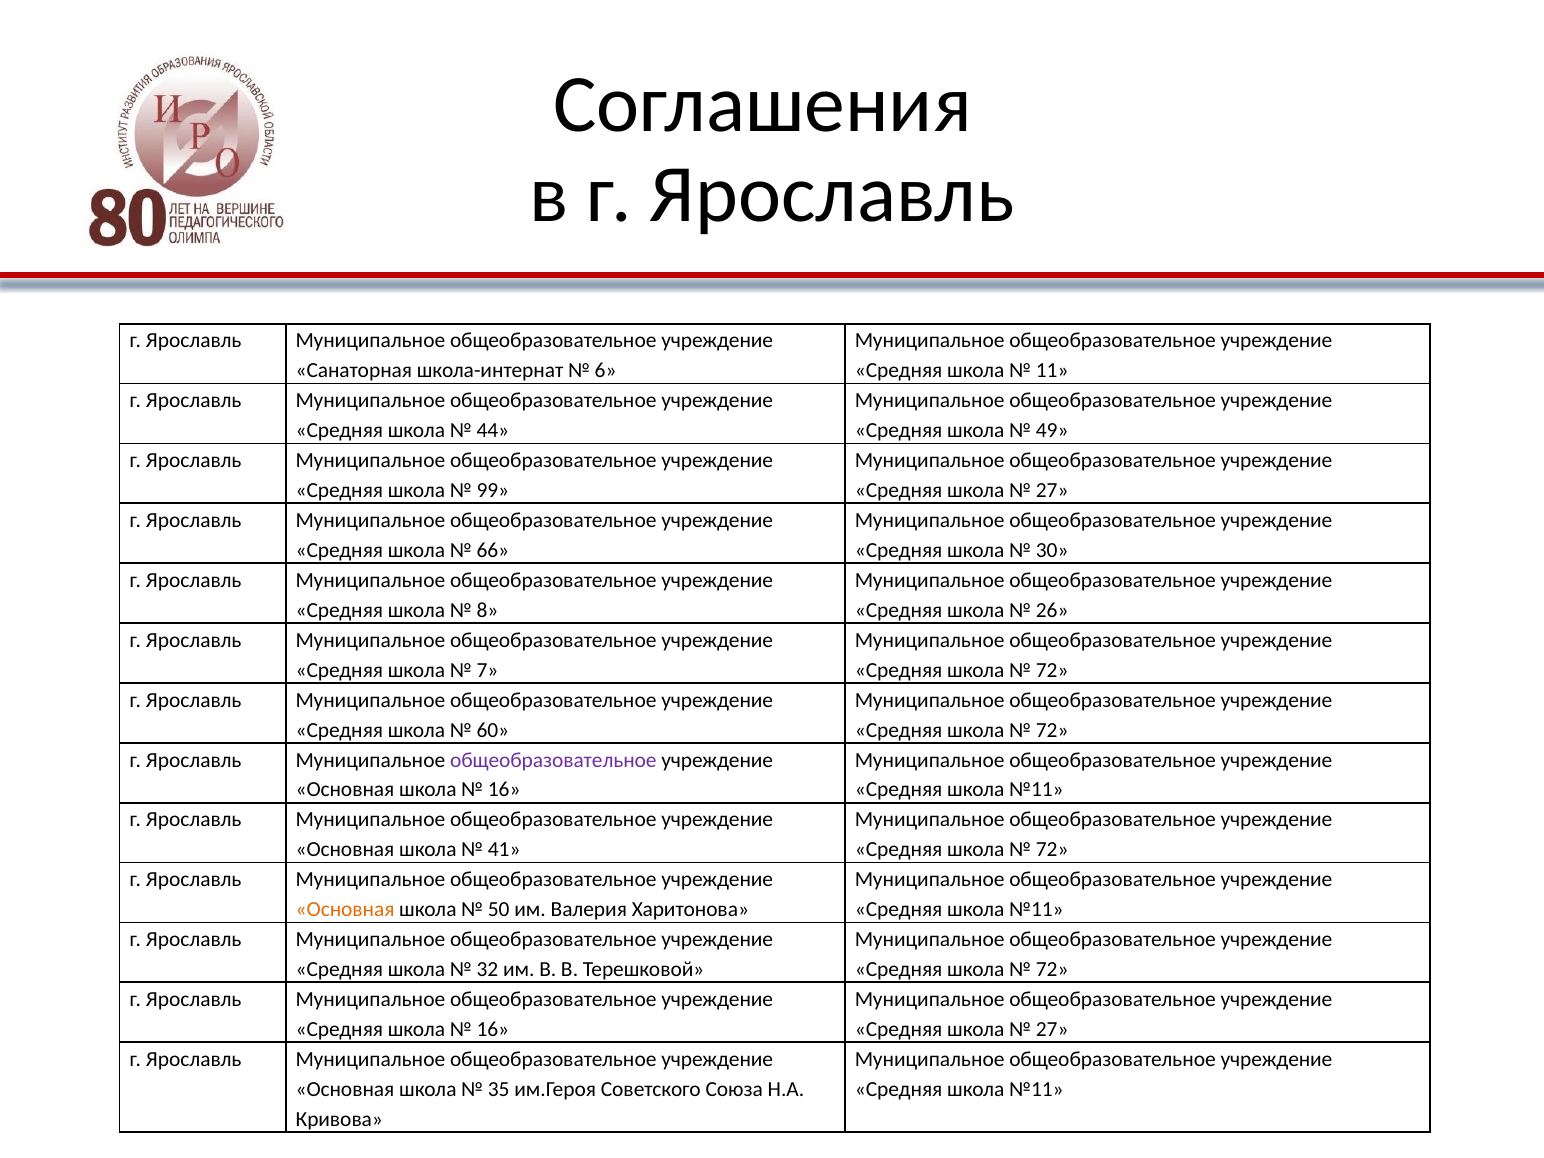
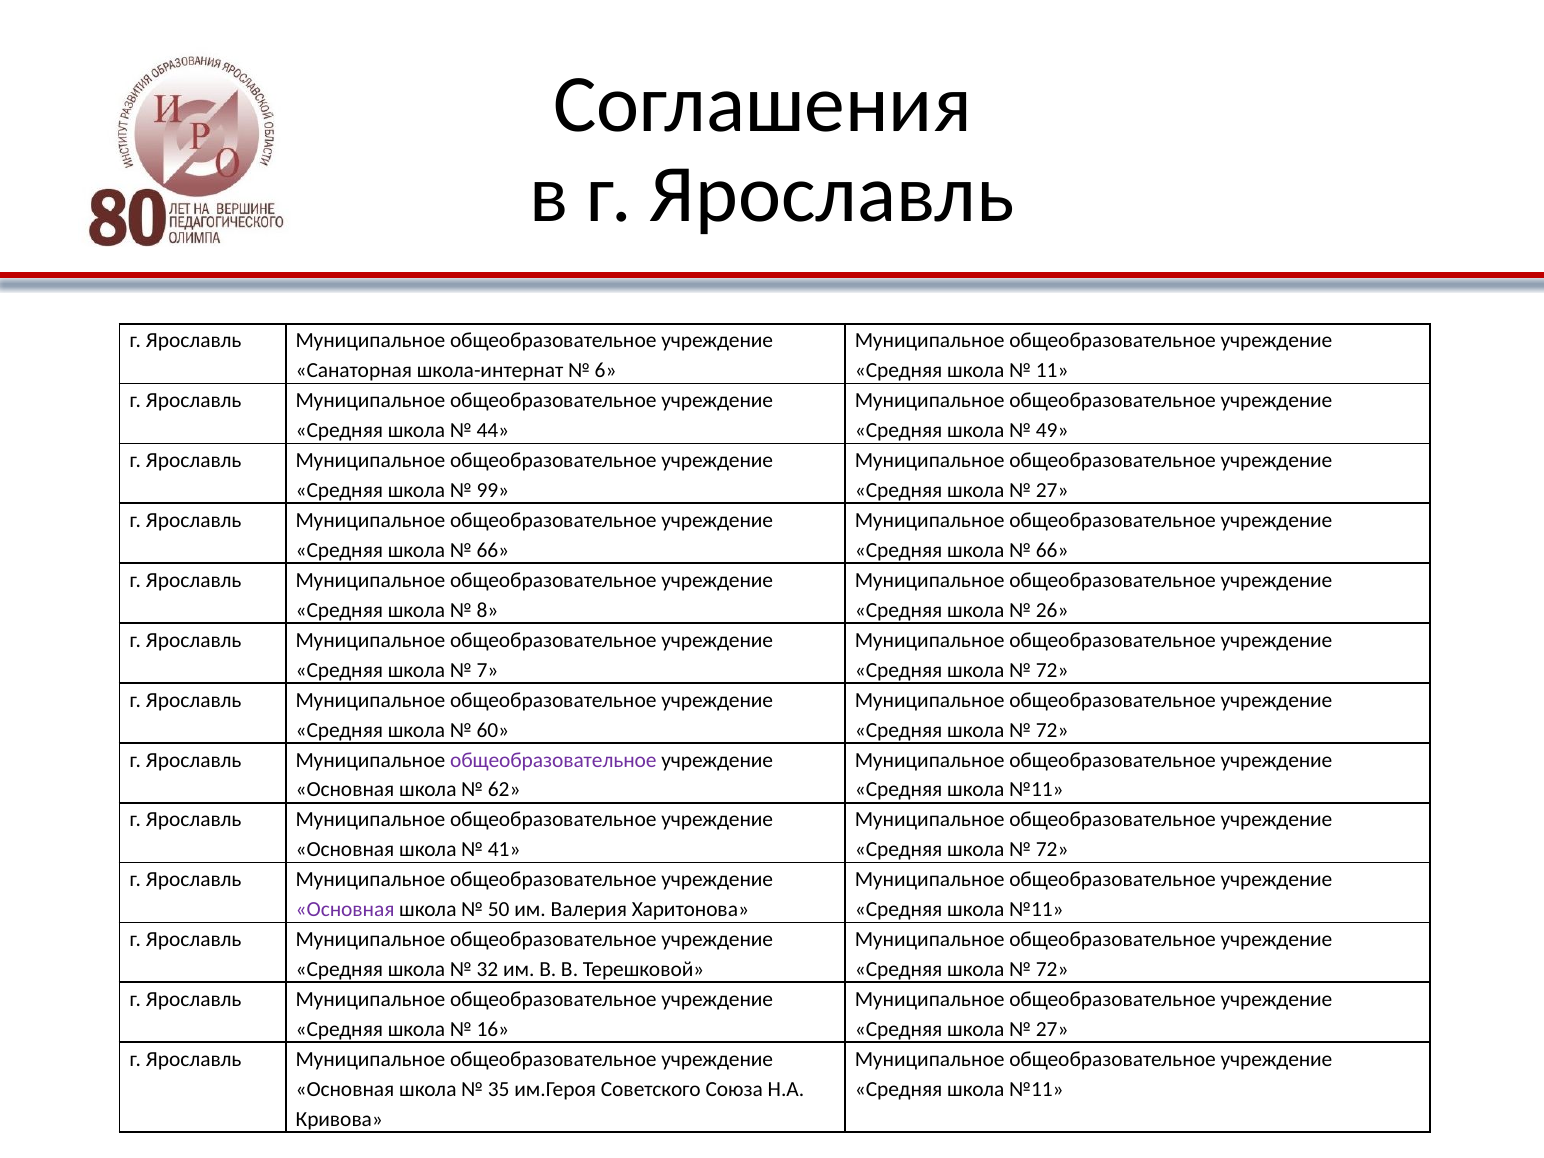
30: 30 -> 66 (1052, 550)
16: 16 -> 62 (504, 790)
Основная colour: orange -> purple (345, 910)
